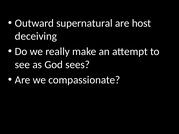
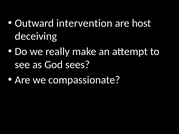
supernatural: supernatural -> intervention (84, 23)
